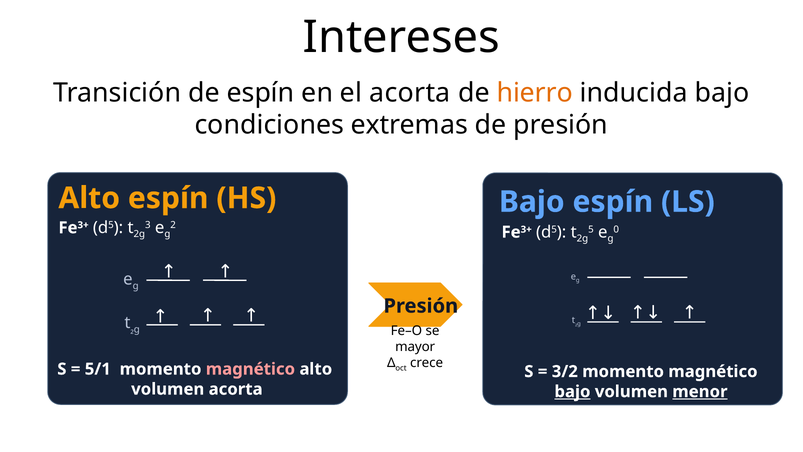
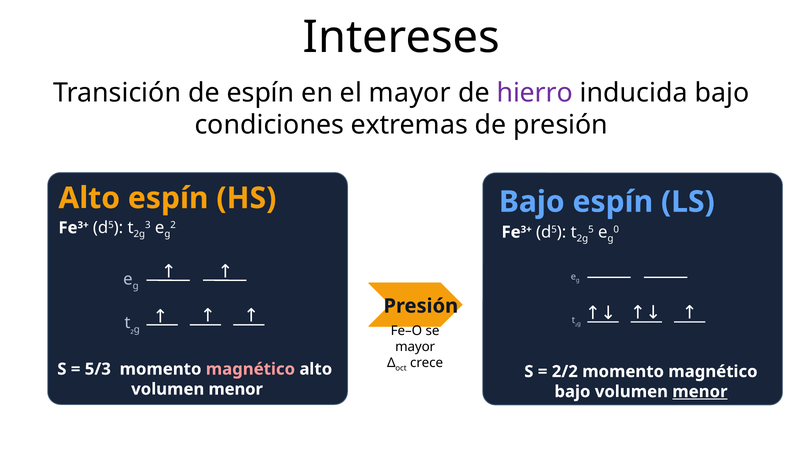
el acorta: acorta -> mayor (410, 93)
hierro colour: orange -> purple (535, 93)
5/1: 5/1 -> 5/3 (98, 369)
3/2: 3/2 -> 2/2 (565, 371)
acorta: acorta -> menor (236, 389)
bajo underline: present -> none (572, 391)
